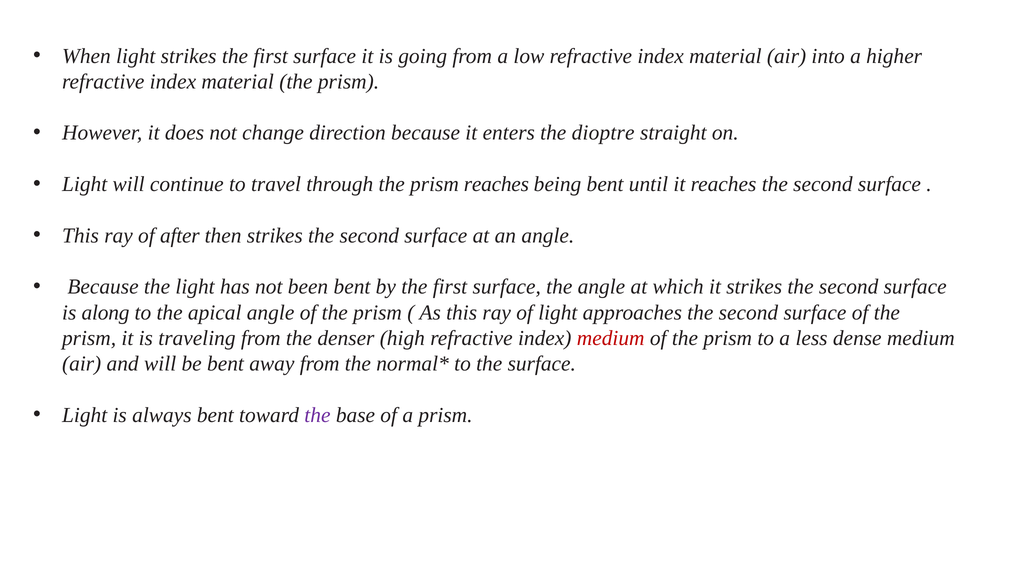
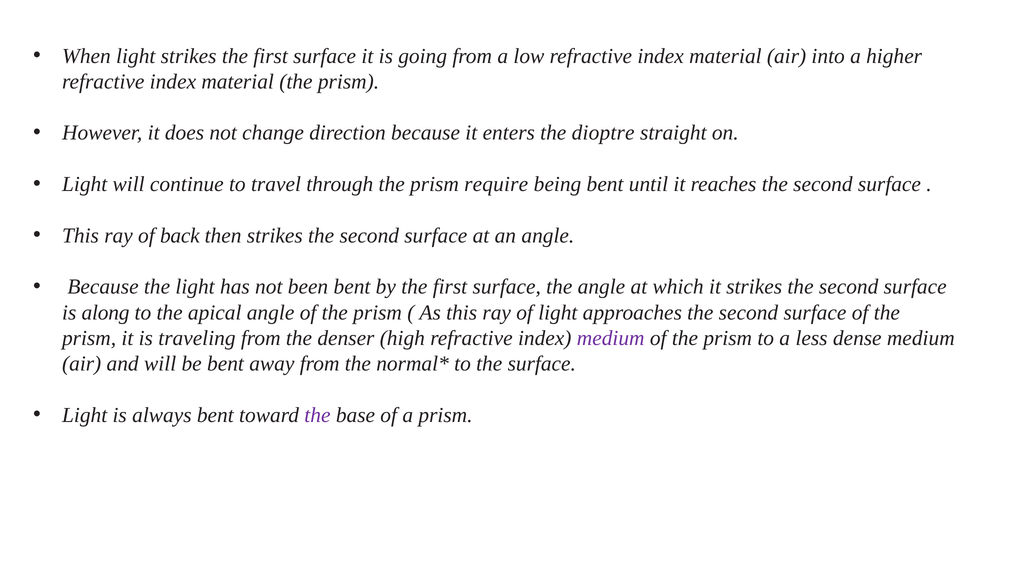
prism reaches: reaches -> require (496, 184)
after: after -> back (180, 236)
medium colour: red -> purple (611, 338)
